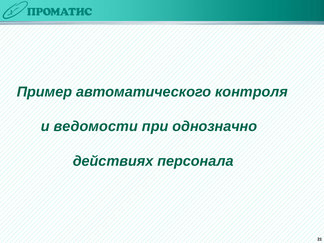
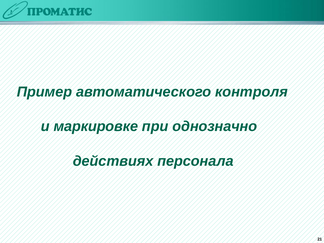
ведомости: ведомости -> маркировке (96, 126)
